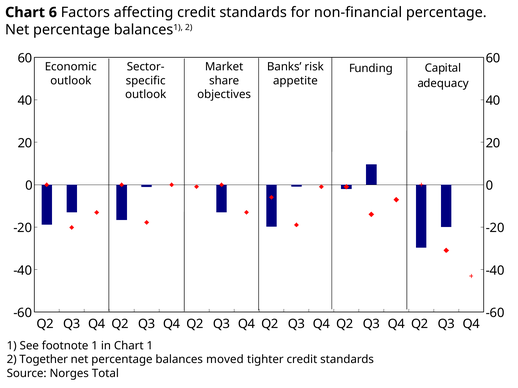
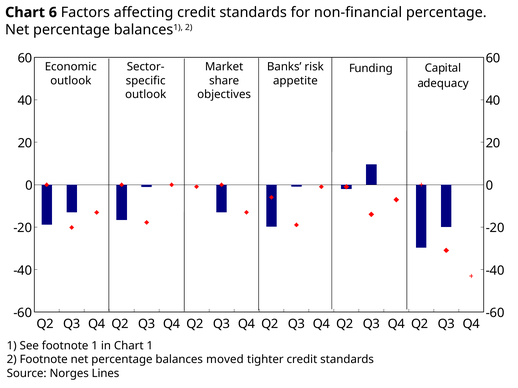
2 Together: Together -> Footnote (44, 360)
Total: Total -> Lines (105, 374)
